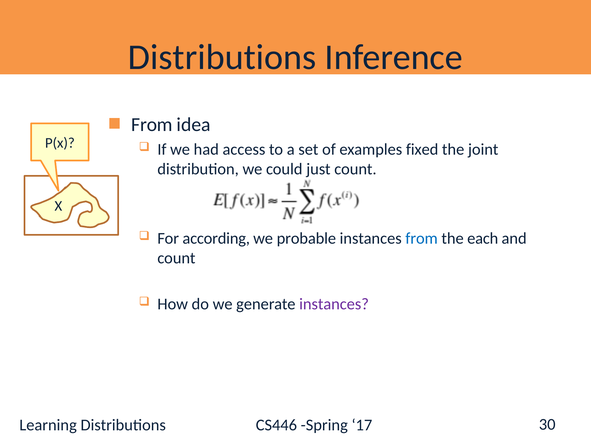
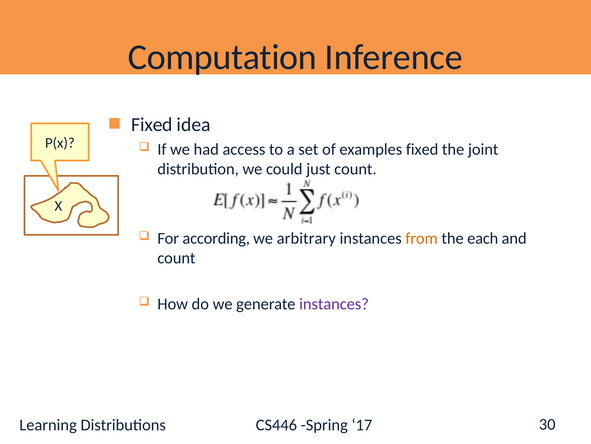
Distributions: Distributions -> Computation (222, 57)
From: From -> Fixed (152, 125)
probable: probable -> arbitrary (306, 238)
from colour: blue -> orange (422, 238)
